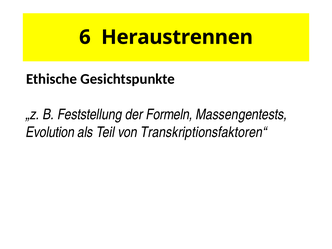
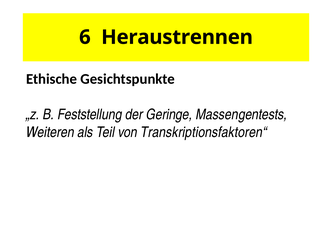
Formeln: Formeln -> Geringe (169, 114)
Evolution: Evolution -> Weiteren (50, 132)
